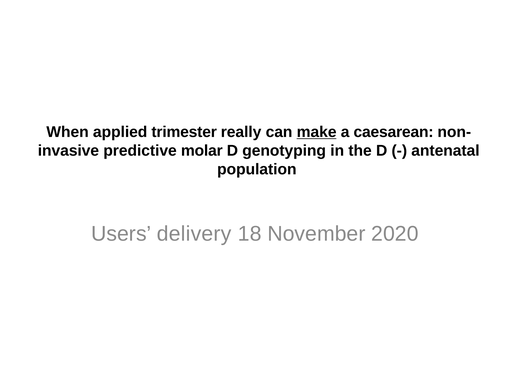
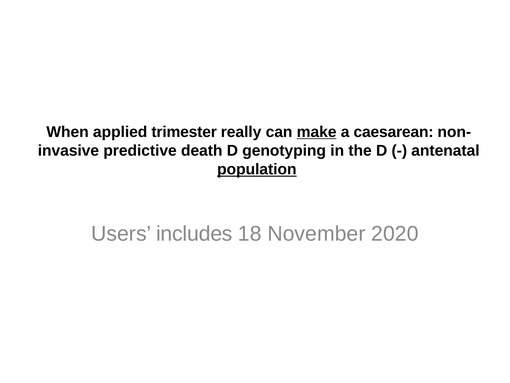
molar: molar -> death (202, 150)
population underline: none -> present (257, 169)
delivery: delivery -> includes (194, 234)
